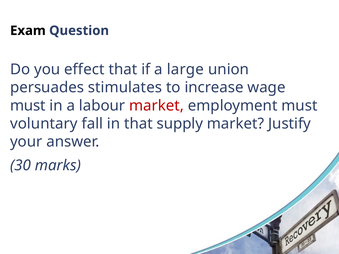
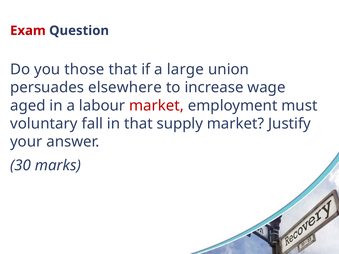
Exam colour: black -> red (28, 31)
effect: effect -> those (84, 70)
stimulates: stimulates -> elsewhere (125, 88)
must: must -> aged (28, 106)
